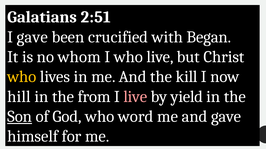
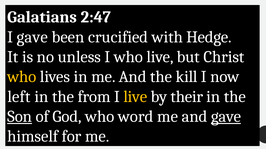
2:51: 2:51 -> 2:47 (96, 17)
Began: Began -> Hedge (209, 37)
whom: whom -> unless (79, 57)
hill: hill -> left (19, 97)
live colour: pink -> yellow (135, 97)
yield: yield -> their (187, 97)
gave underline: none -> present (226, 117)
